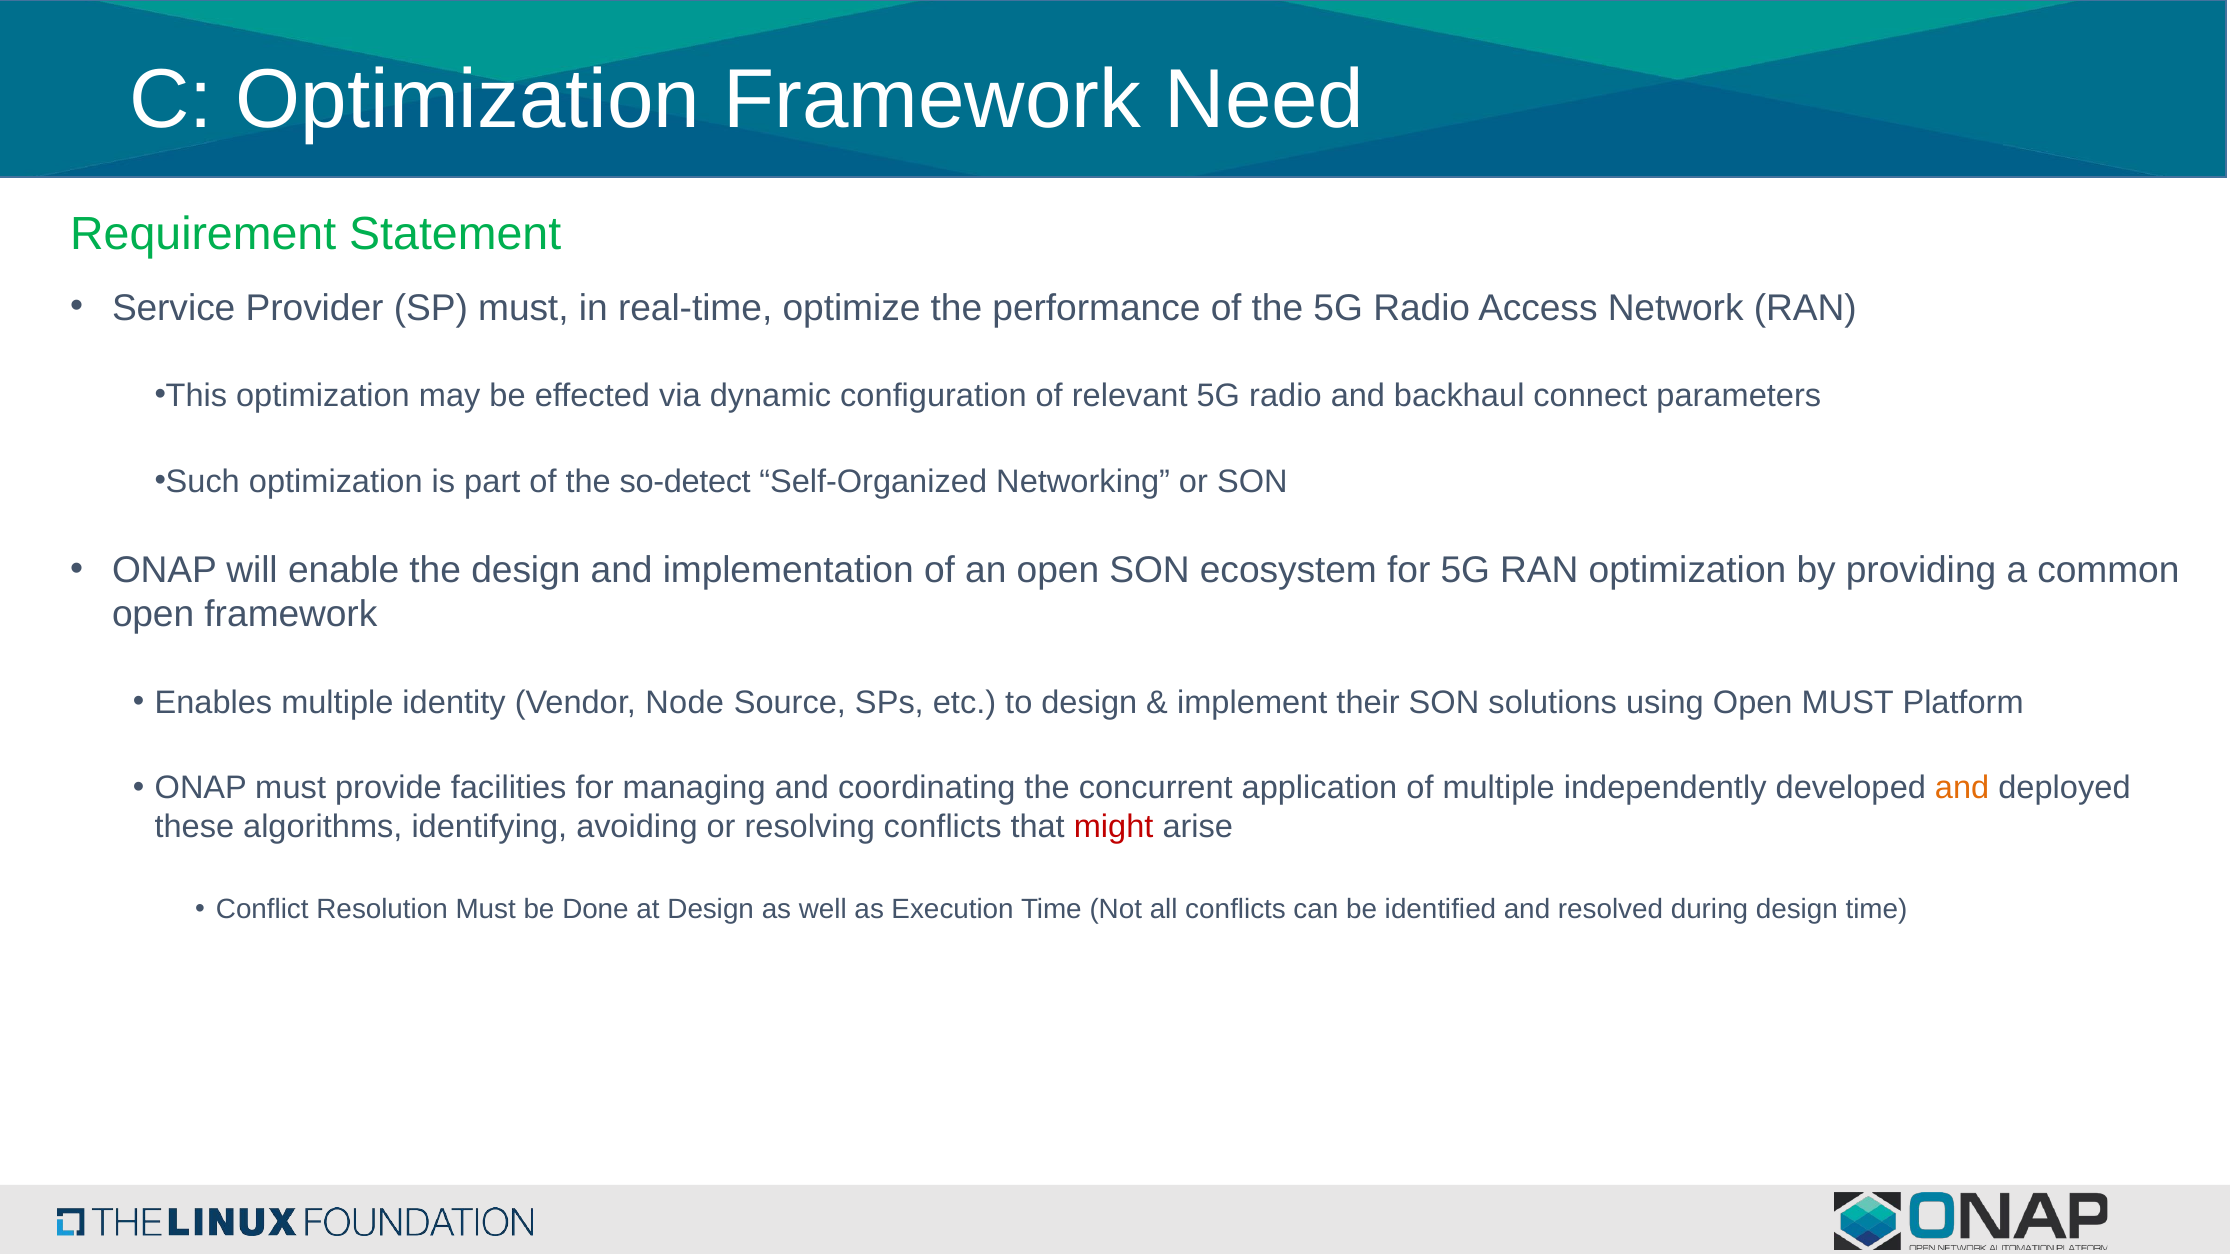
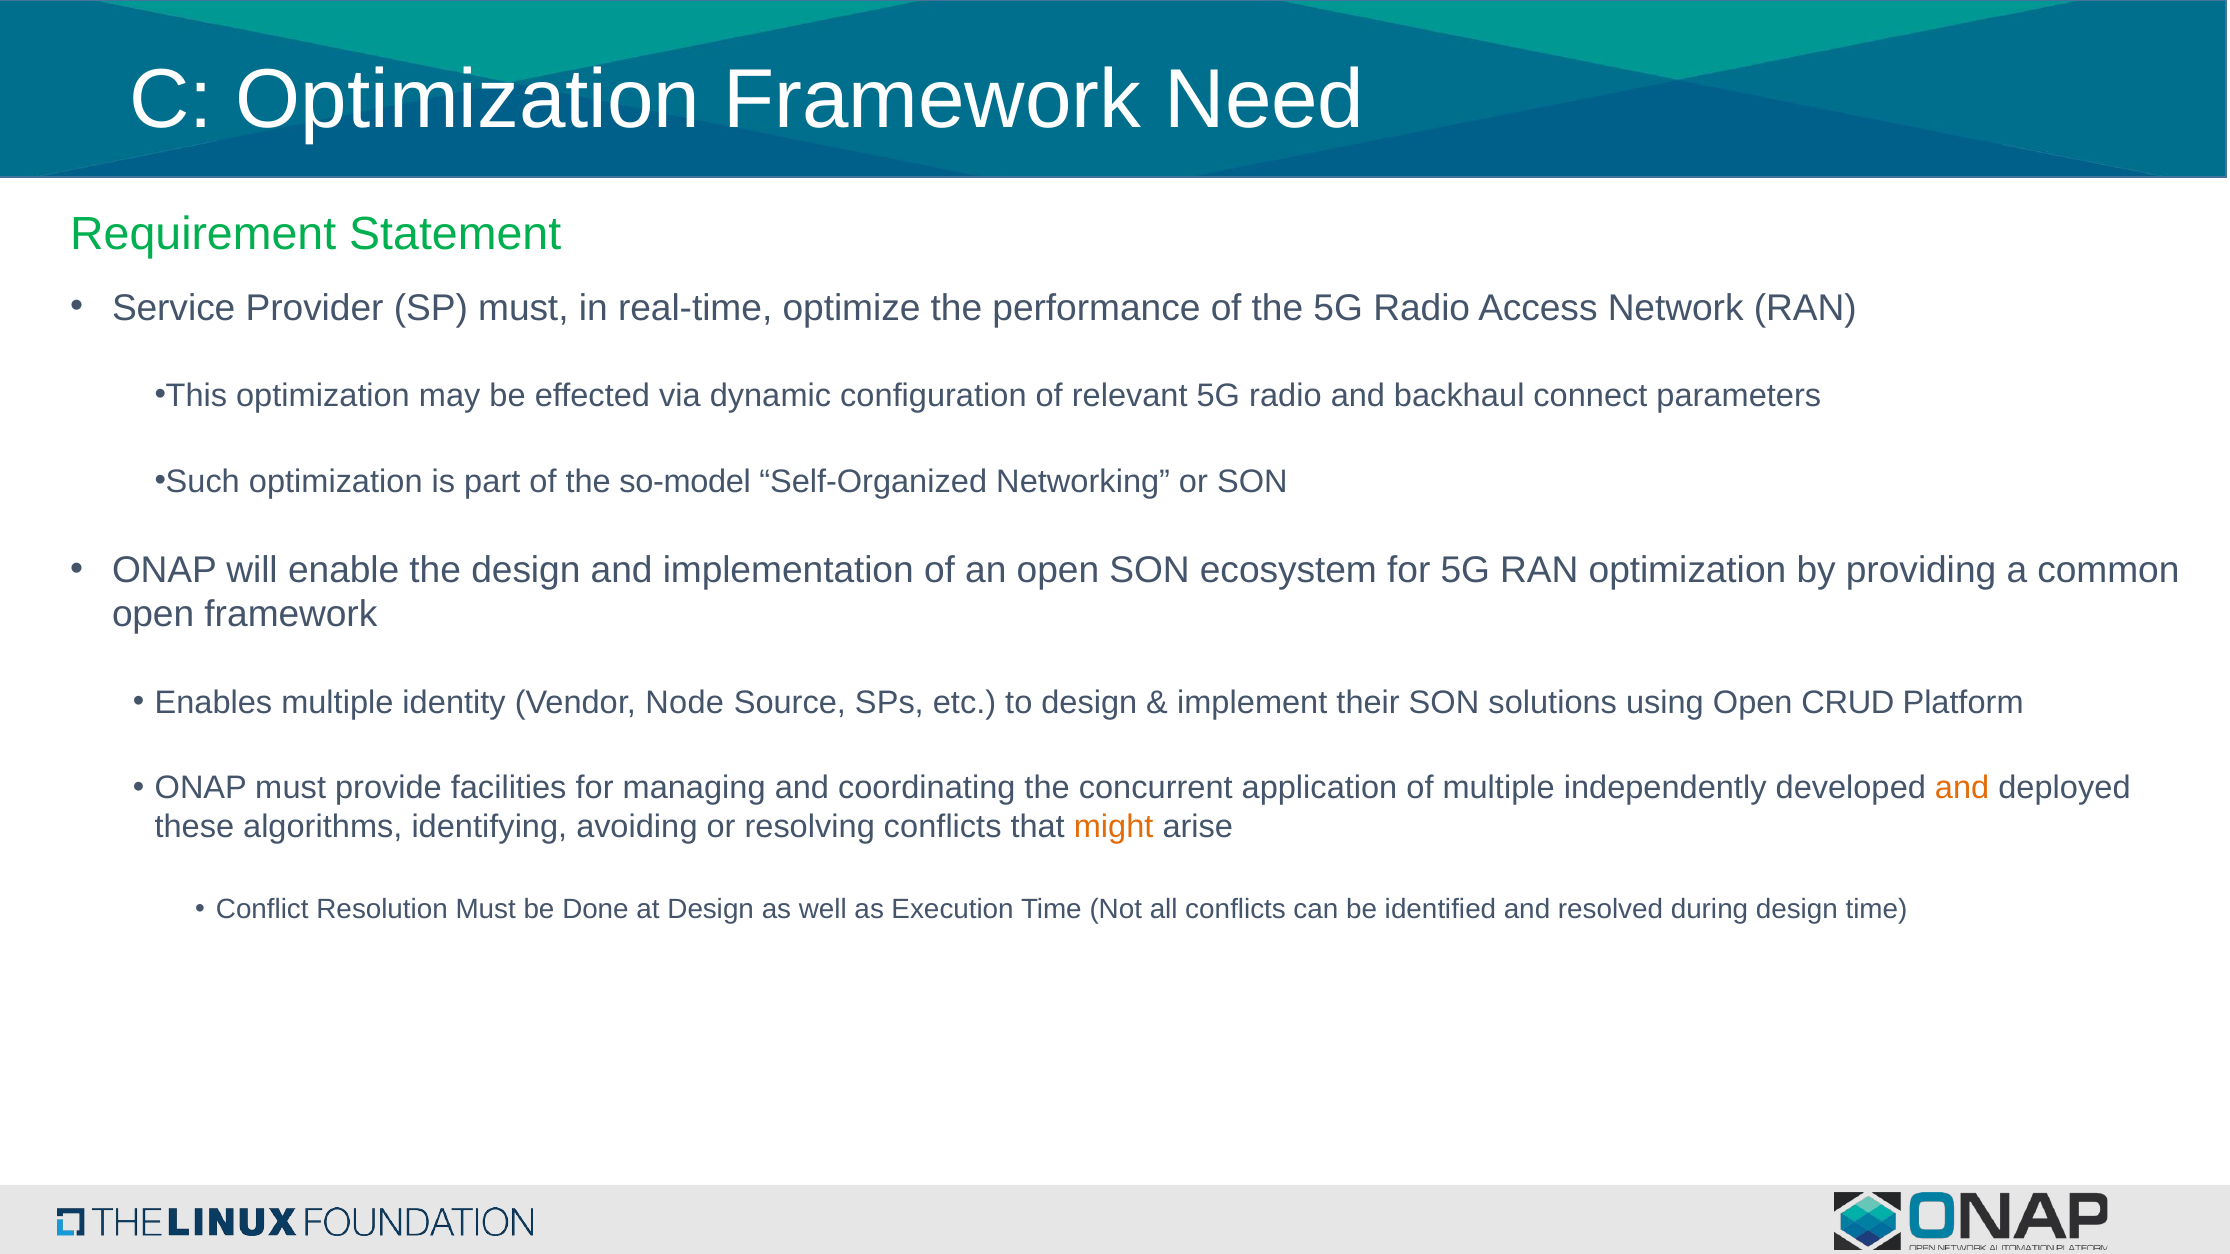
so-detect: so-detect -> so-model (685, 482)
Open MUST: MUST -> CRUD (1848, 703)
might colour: red -> orange (1114, 827)
